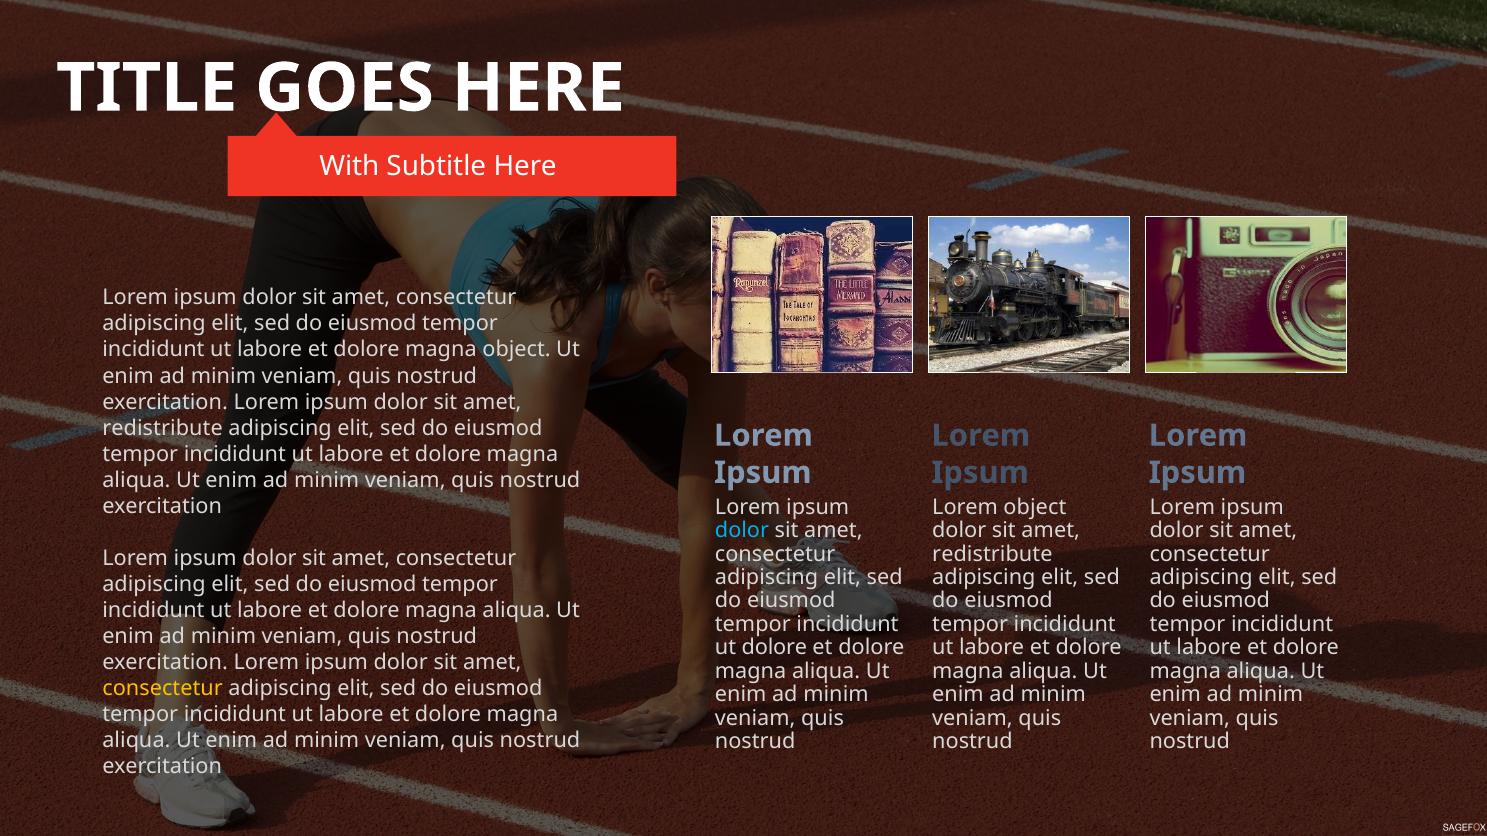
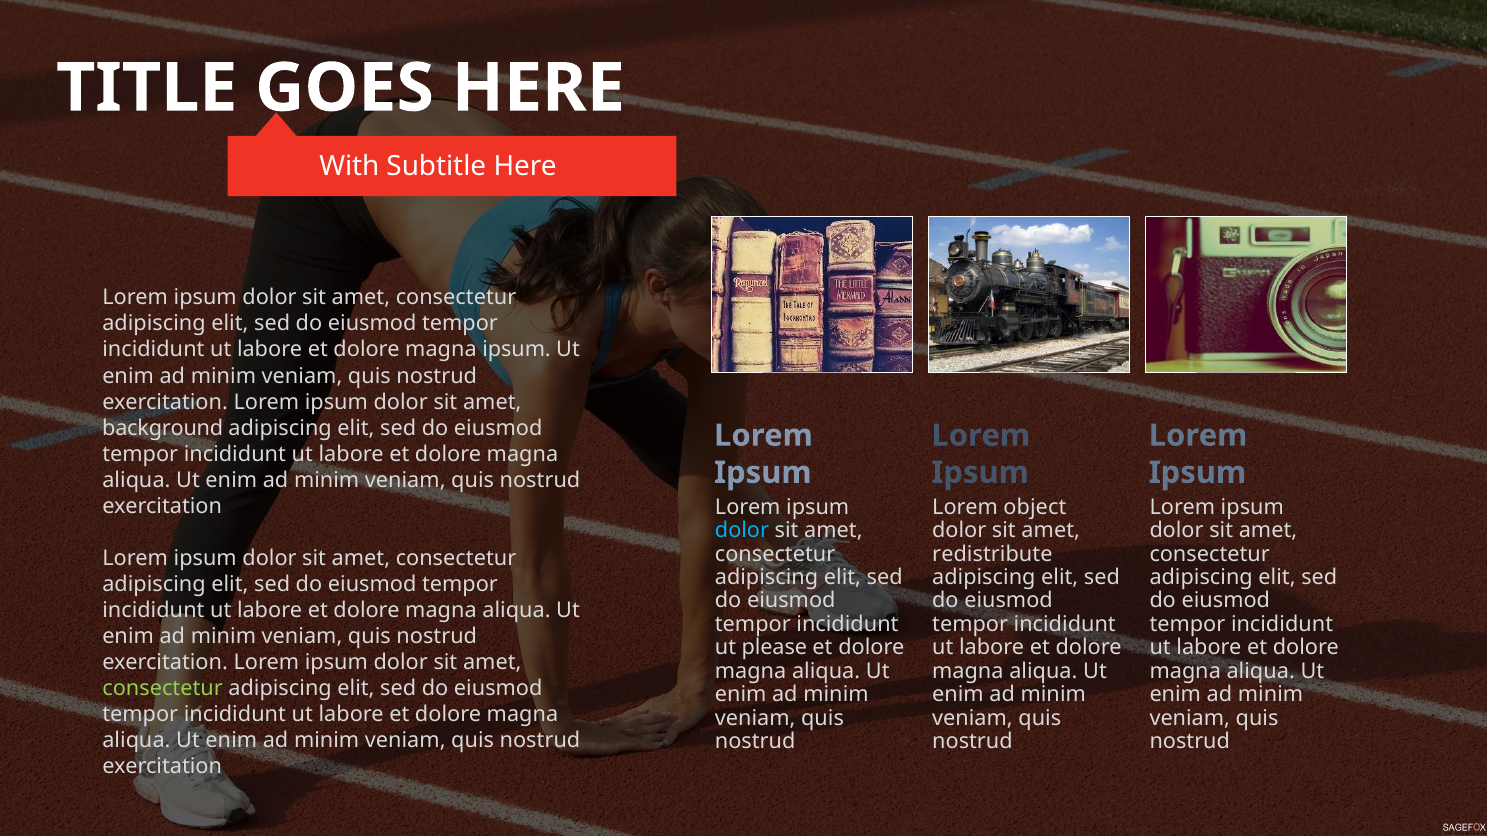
magna object: object -> ipsum (517, 350)
redistribute: redistribute -> background (163, 428)
ut dolore: dolore -> please (774, 648)
consectetur colour: yellow -> light green (163, 689)
